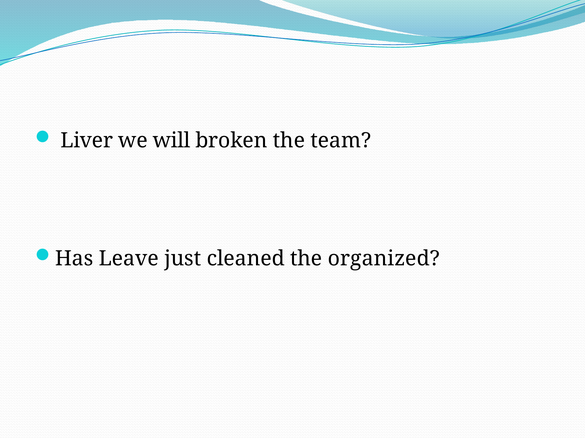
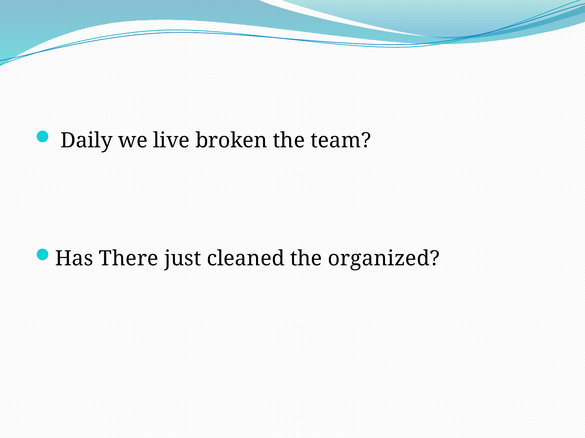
Liver: Liver -> Daily (87, 141)
will: will -> live (172, 141)
Leave: Leave -> There (129, 259)
